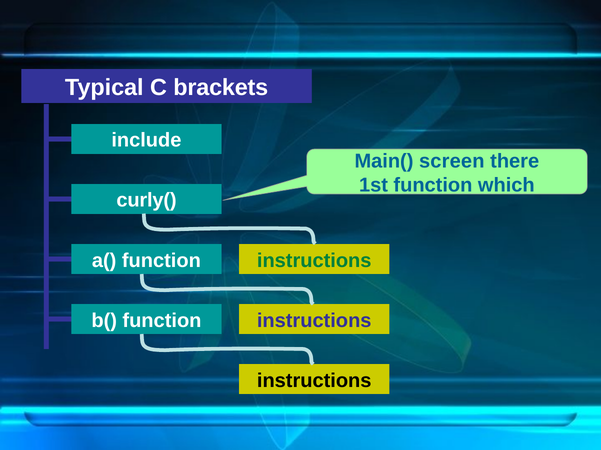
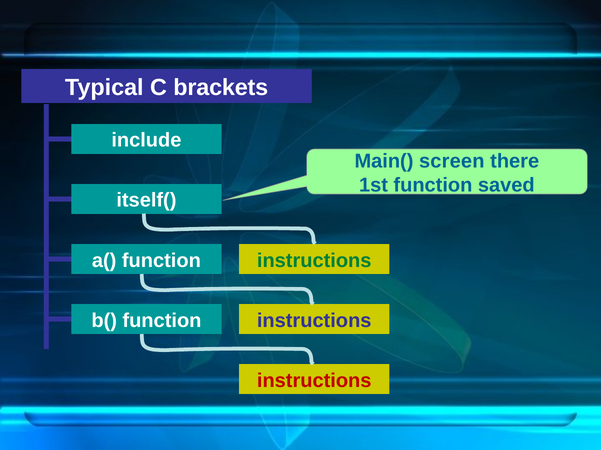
which: which -> saved (506, 185)
curly(: curly( -> itself( (146, 201)
instructions colour: black -> red (314, 381)
